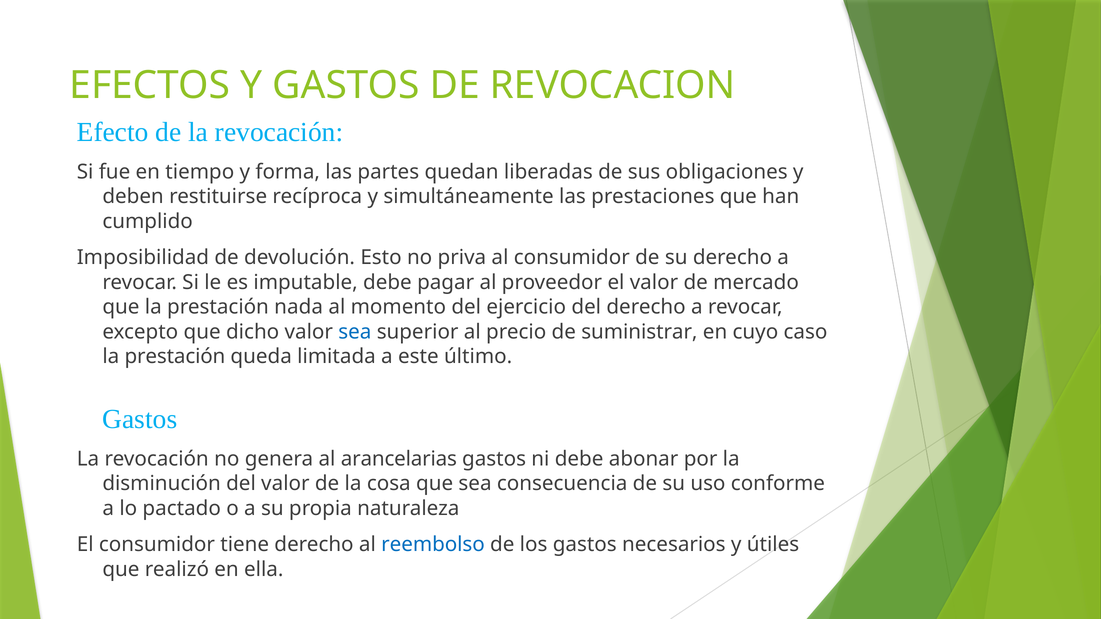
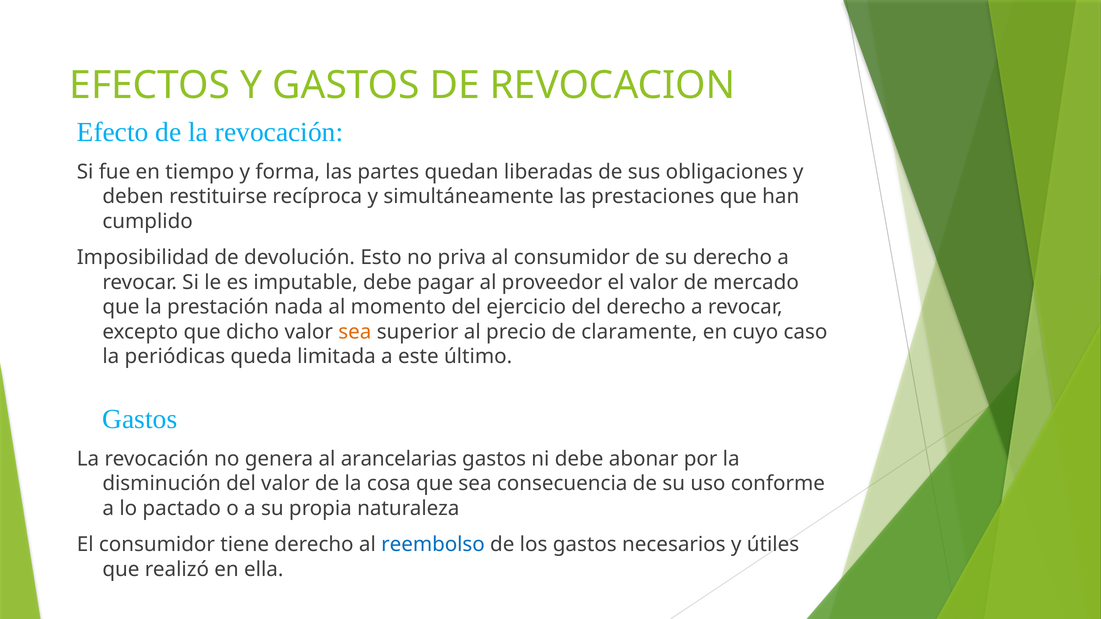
sea colour: blue -> orange (355, 332)
suministrar: suministrar -> claramente (639, 332)
prestación: prestación -> periódicas (175, 357)
